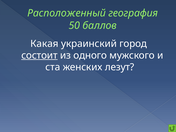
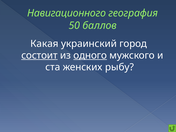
Расположенный: Расположенный -> Навигационного (67, 13)
одного underline: none -> present (90, 55)
лезут: лезут -> рыбу (119, 67)
